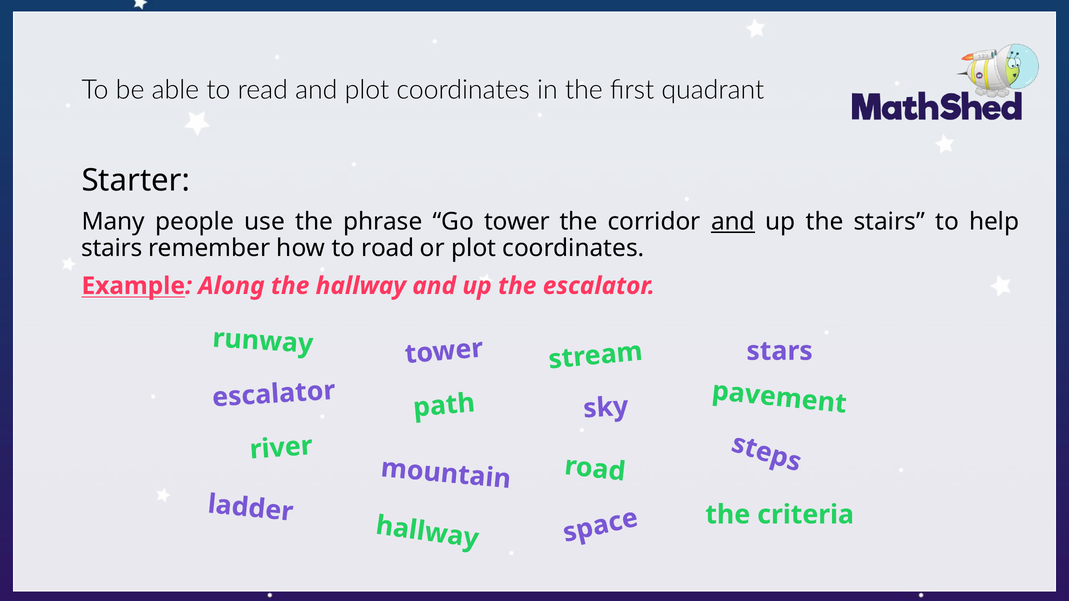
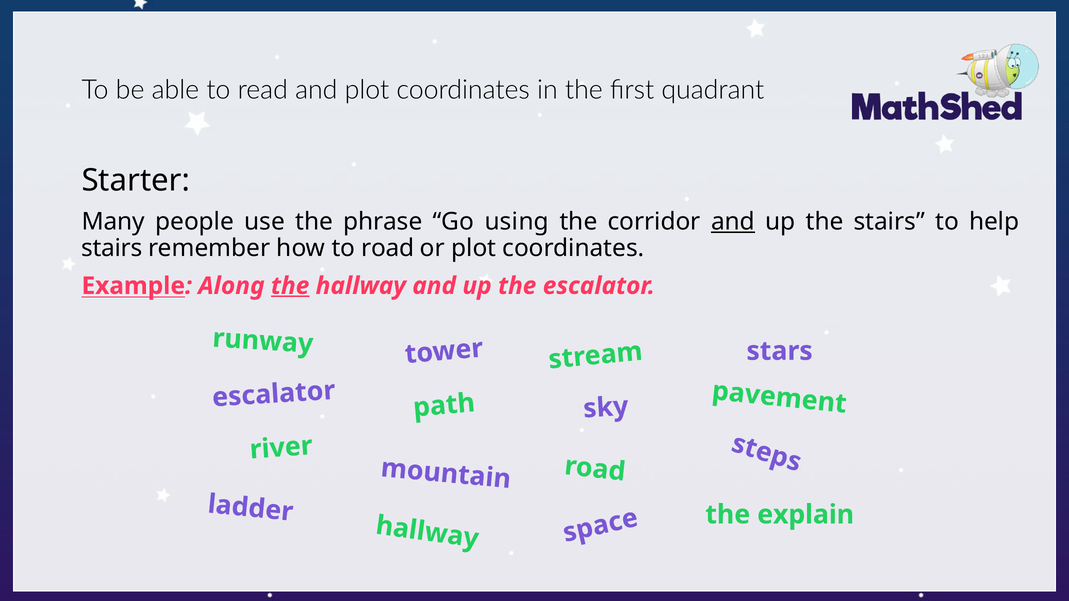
Go tower: tower -> using (517, 222)
the underline: none -> present (290, 286)
criteria: criteria -> explain (806, 515)
